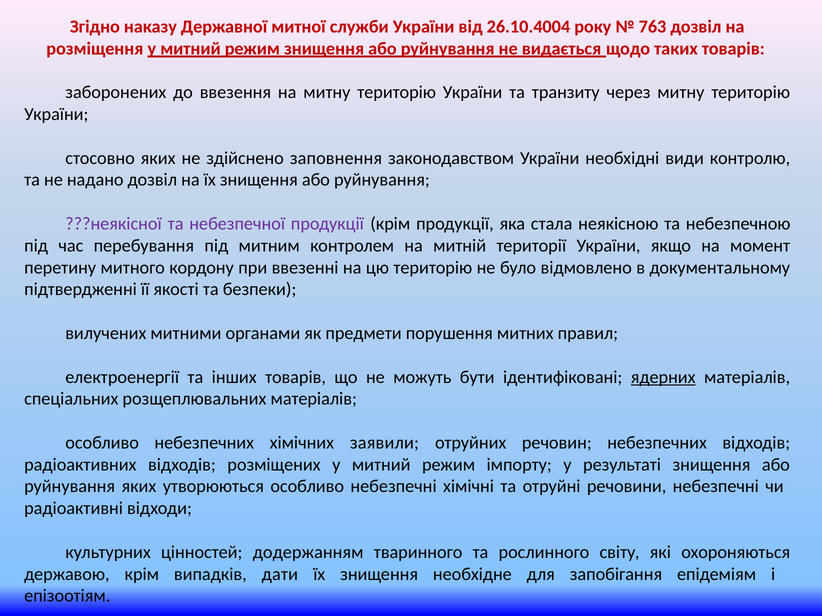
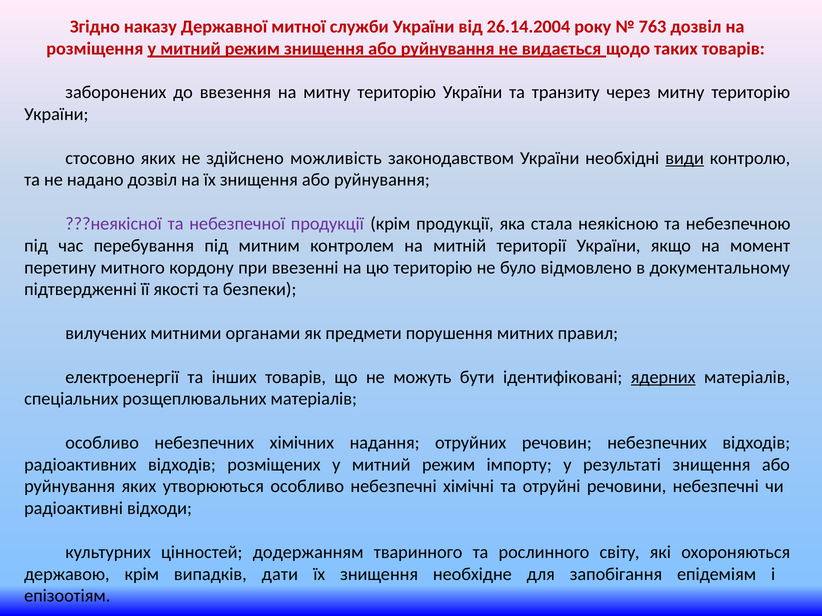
26.10.4004: 26.10.4004 -> 26.14.2004 (528, 27)
заповнення: заповнення -> можливість (336, 158)
види underline: none -> present (685, 158)
заявили: заявили -> надання (385, 443)
